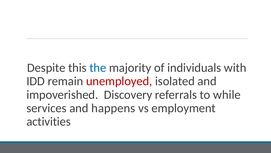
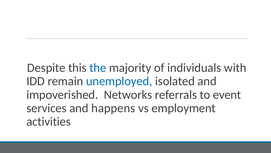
unemployed colour: red -> blue (119, 81)
Discovery: Discovery -> Networks (128, 94)
while: while -> event (227, 94)
